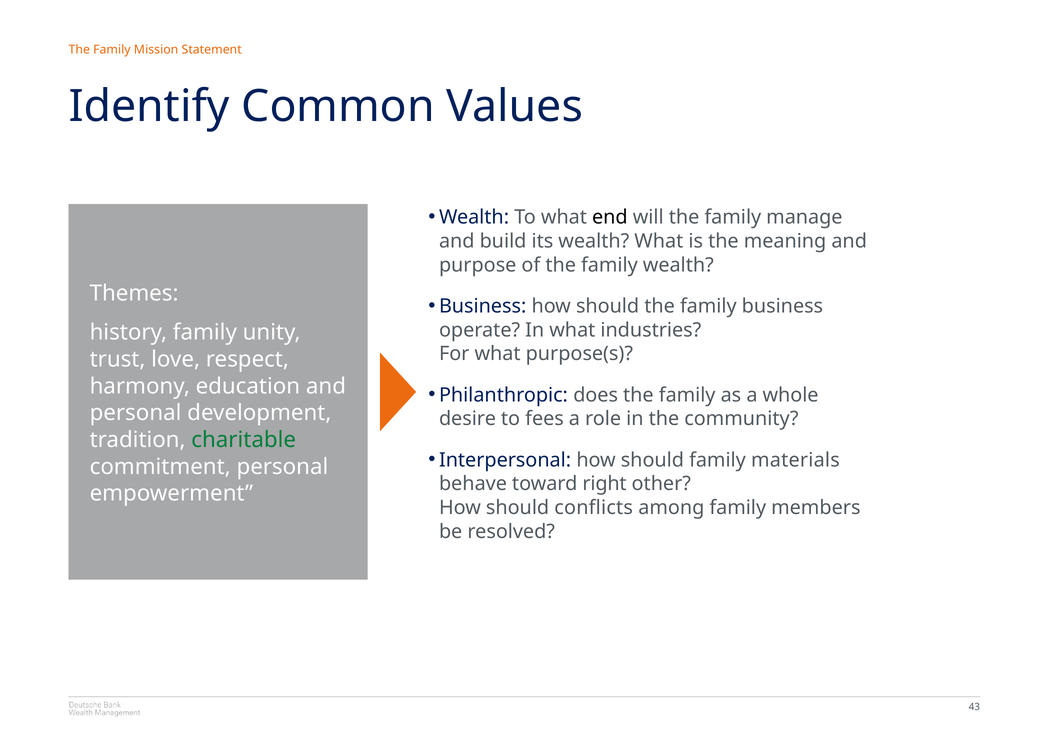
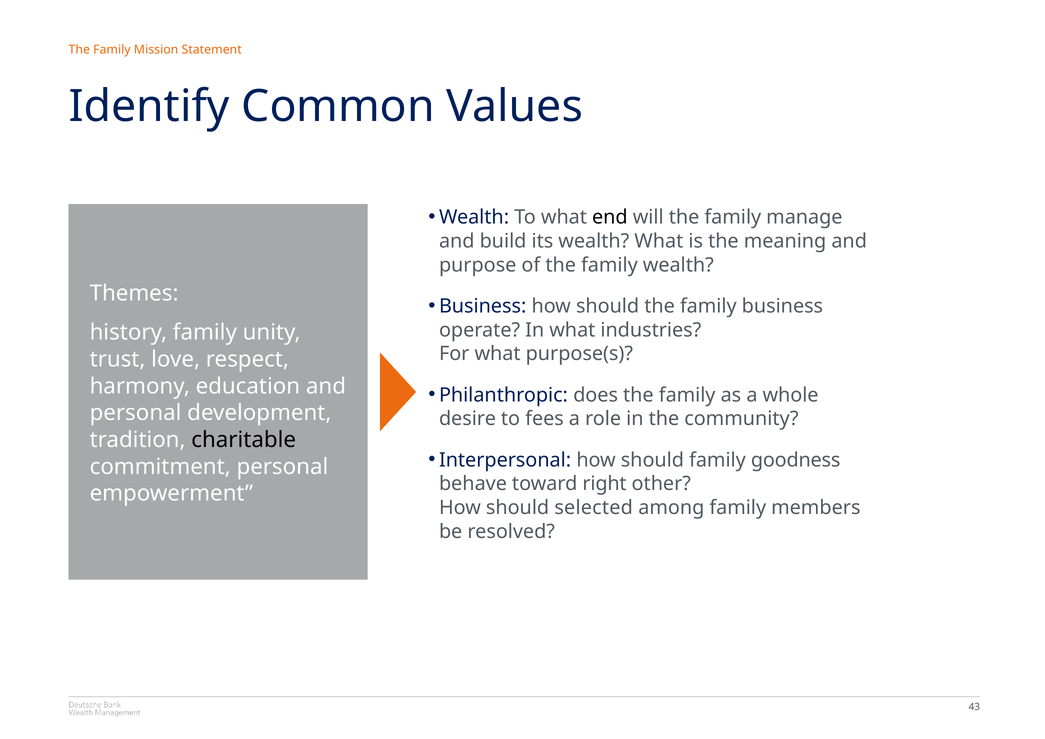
charitable colour: green -> black (244, 440)
materials: materials -> goodness (796, 460)
conflicts: conflicts -> selected (594, 508)
